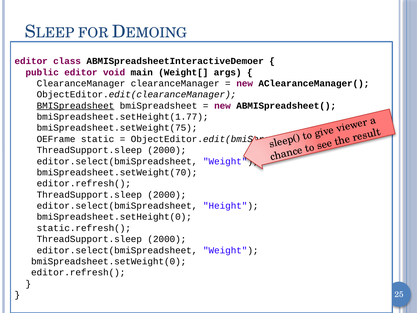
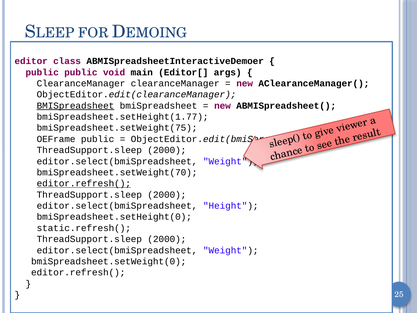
public editor: editor -> public (81, 72)
Weight[: Weight[ -> Editor[ (183, 72)
OEFrame static: static -> public (98, 139)
editor.refresh( underline: none -> present (84, 183)
